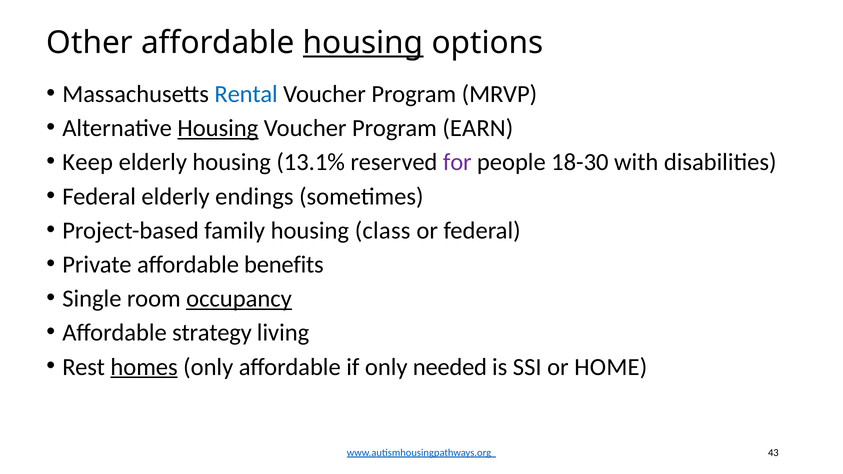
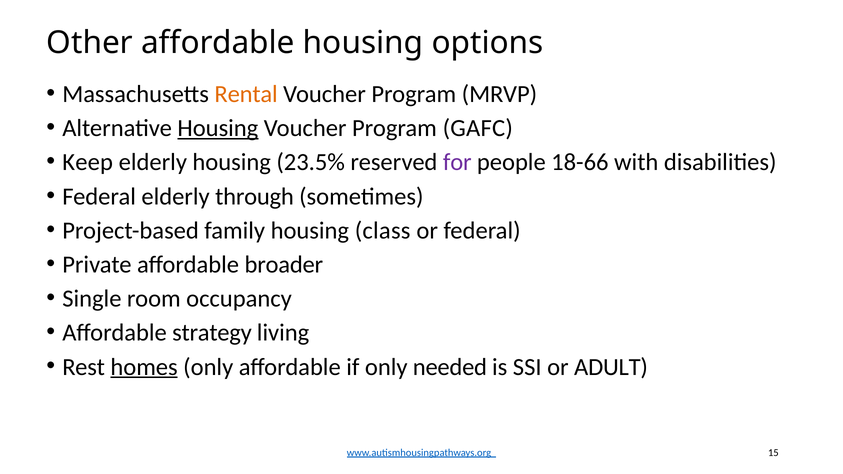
housing underline: present -> none (363, 43)
Rental colour: blue -> orange (246, 94)
EARN: EARN -> GAFC (478, 128)
13.1%: 13.1% -> 23.5% (311, 162)
18-30: 18-30 -> 18-66 (580, 162)
endings: endings -> through (255, 197)
benefits: benefits -> broader (284, 265)
occupancy underline: present -> none (239, 299)
HOME: HOME -> ADULT (611, 367)
43: 43 -> 15 (773, 453)
